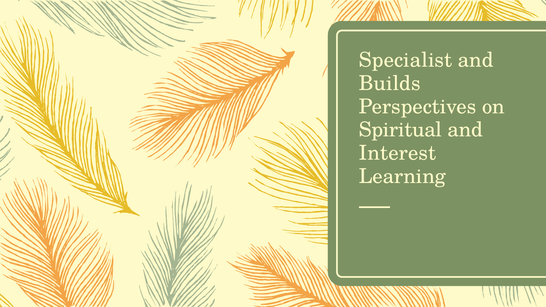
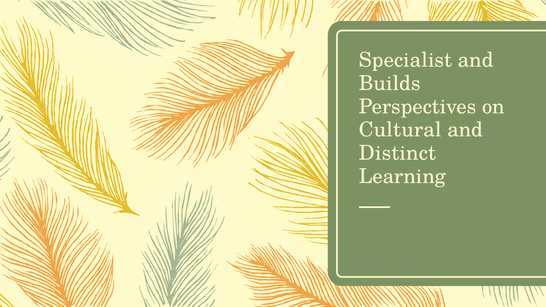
Spiritual: Spiritual -> Cultural (400, 130)
Interest: Interest -> Distinct (398, 153)
